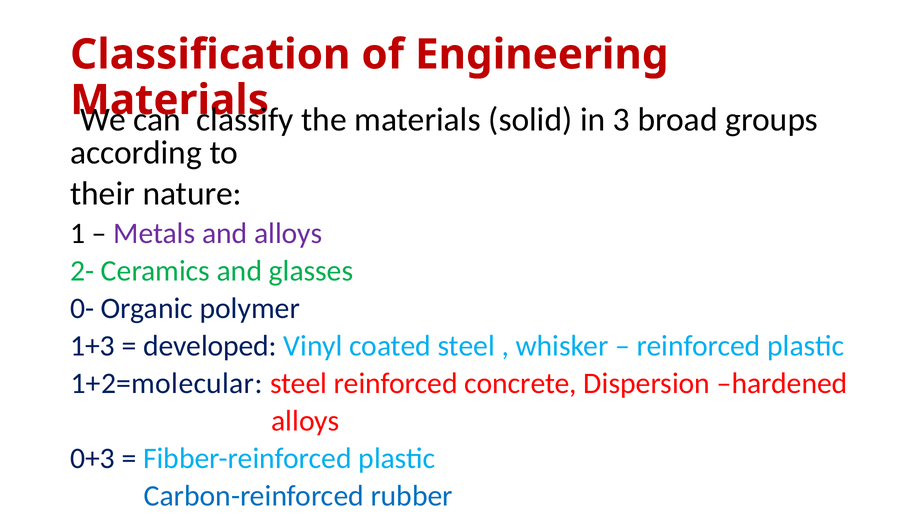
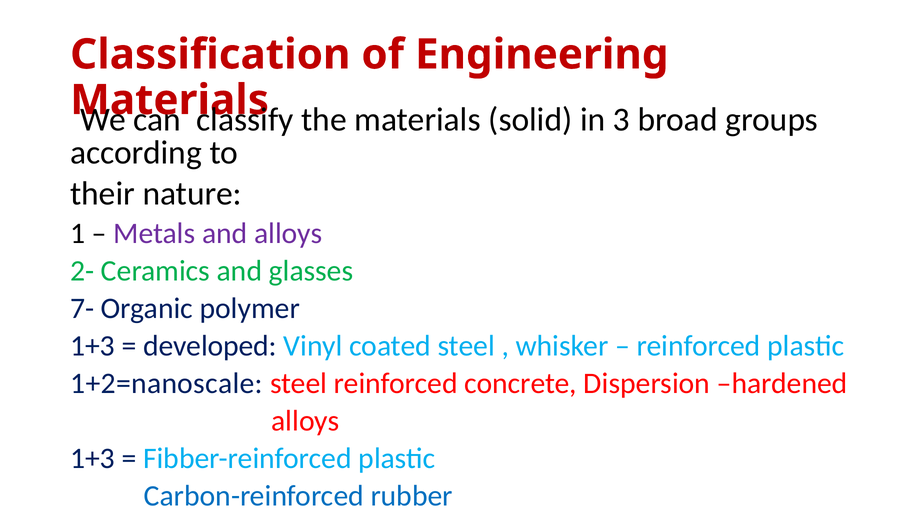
0-: 0- -> 7- (82, 308)
1+2=molecular: 1+2=molecular -> 1+2=nanoscale (167, 383)
0+3: 0+3 -> 1+3 (93, 458)
